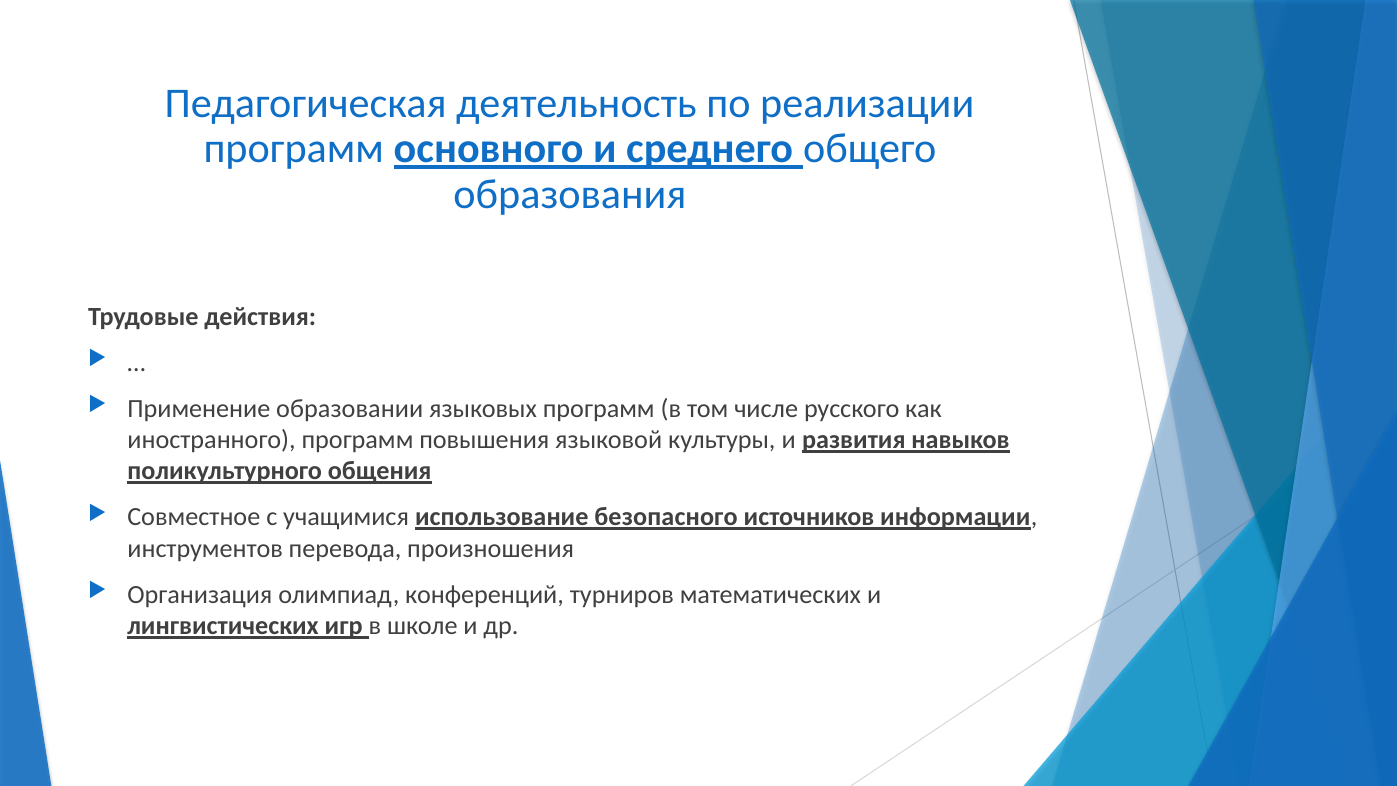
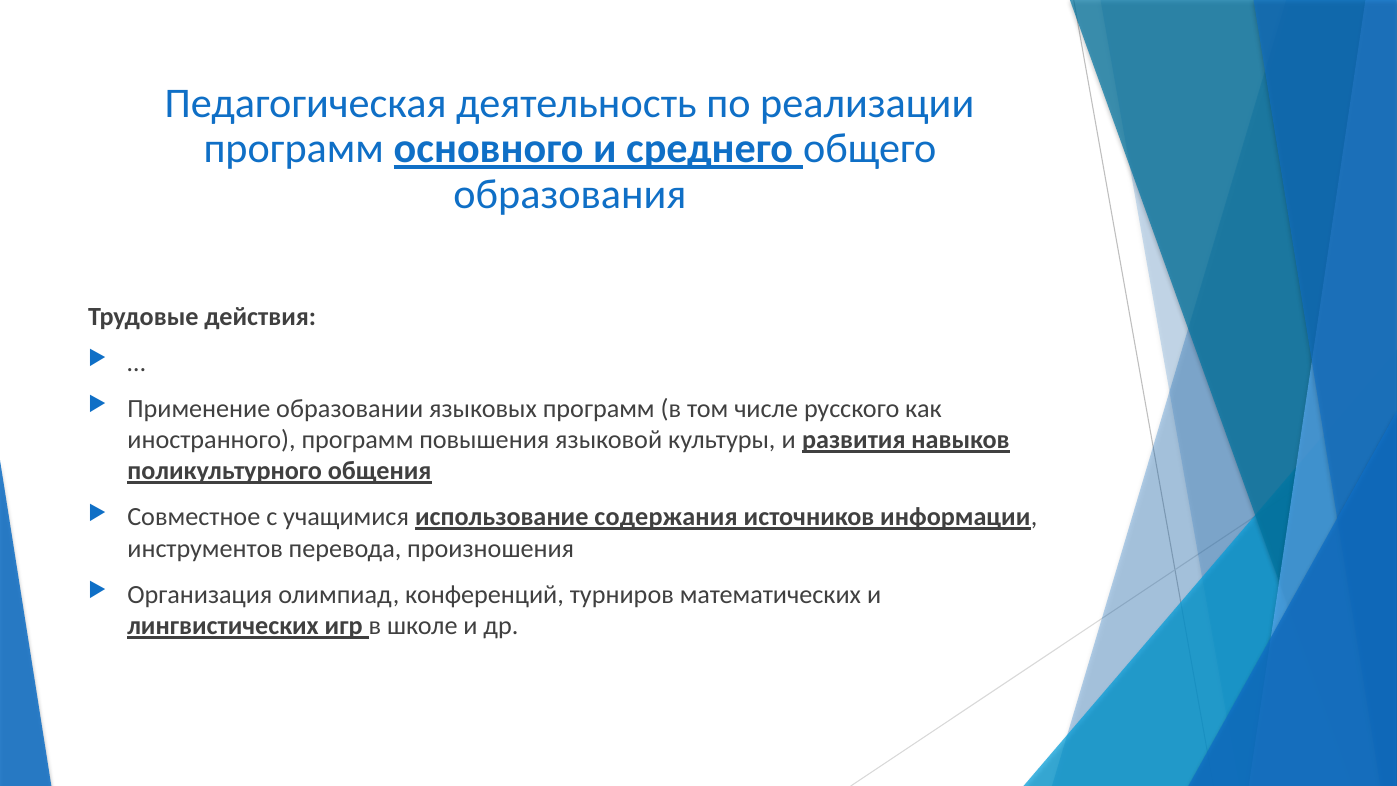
безопасного: безопасного -> содержания (666, 517)
